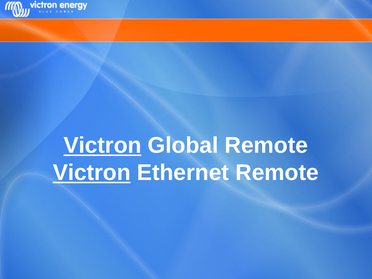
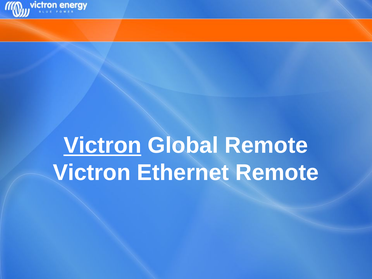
Victron underline: present -> none (92, 173)
